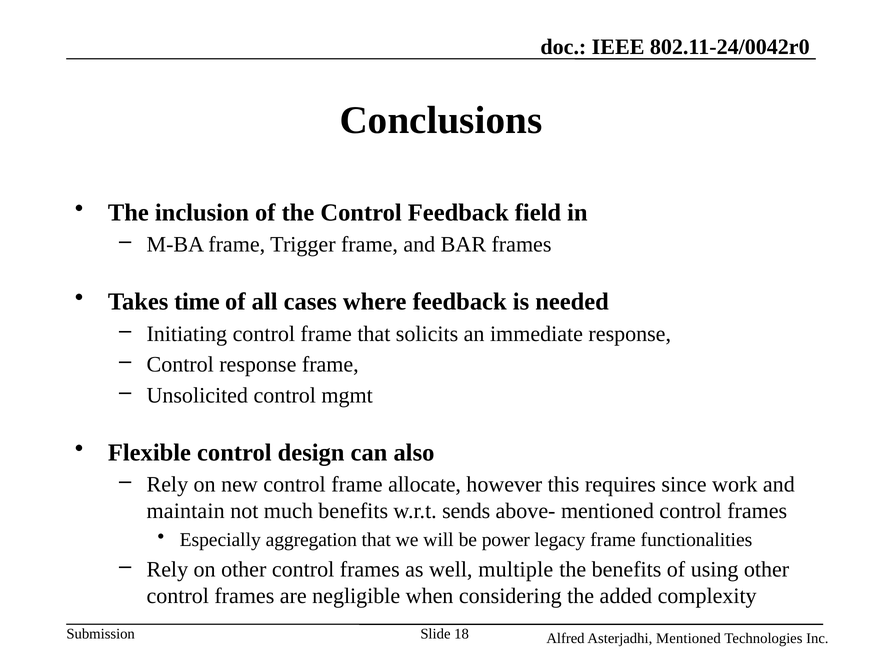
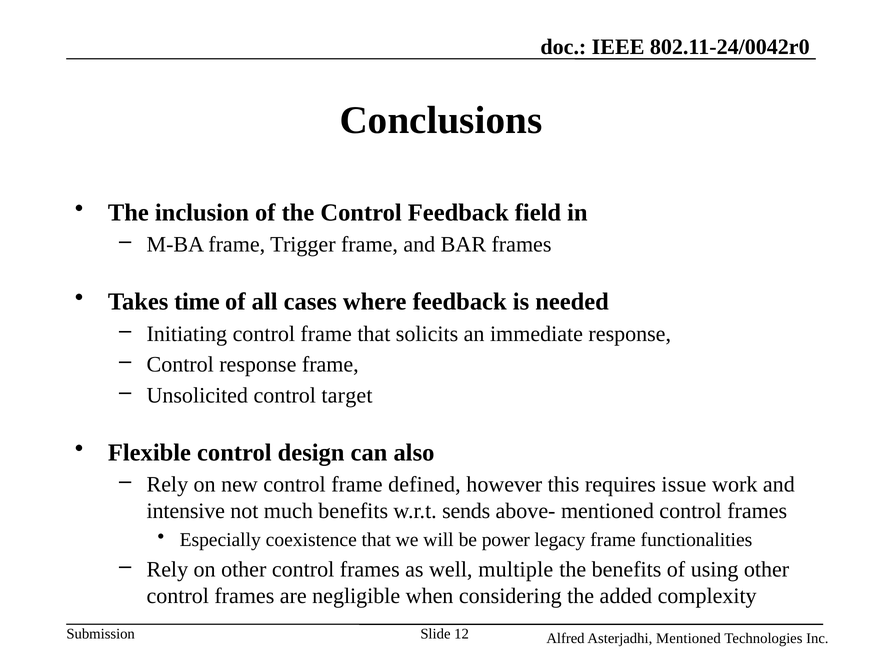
mgmt: mgmt -> target (347, 396)
allocate: allocate -> defined (424, 485)
since: since -> issue (684, 485)
maintain: maintain -> intensive (186, 512)
aggregation: aggregation -> coexistence (311, 540)
18: 18 -> 12 (462, 634)
